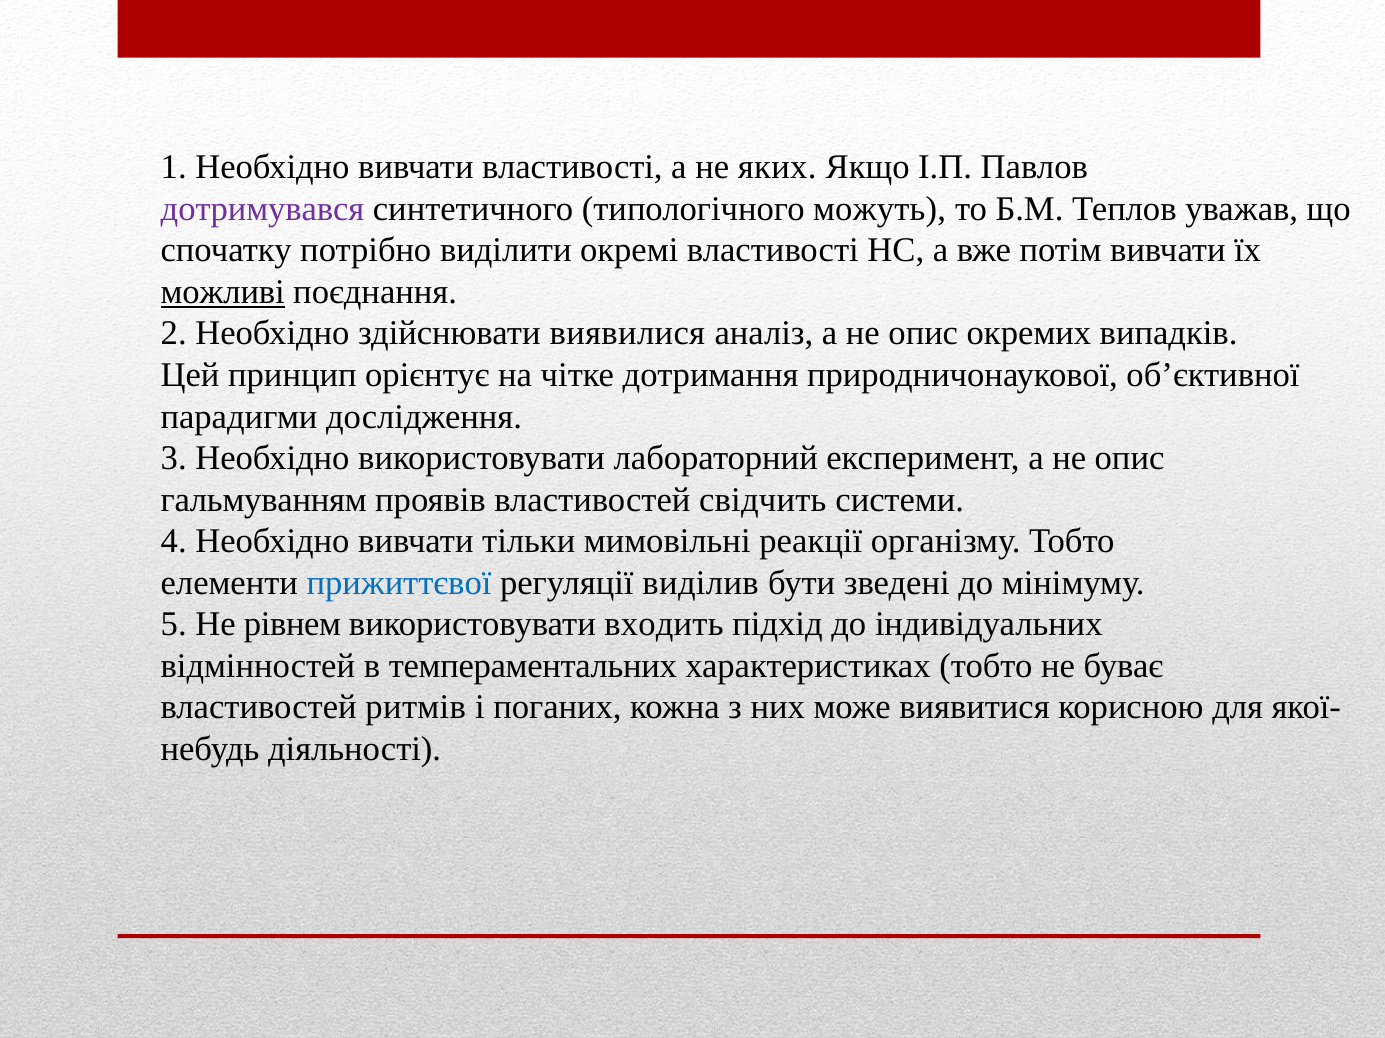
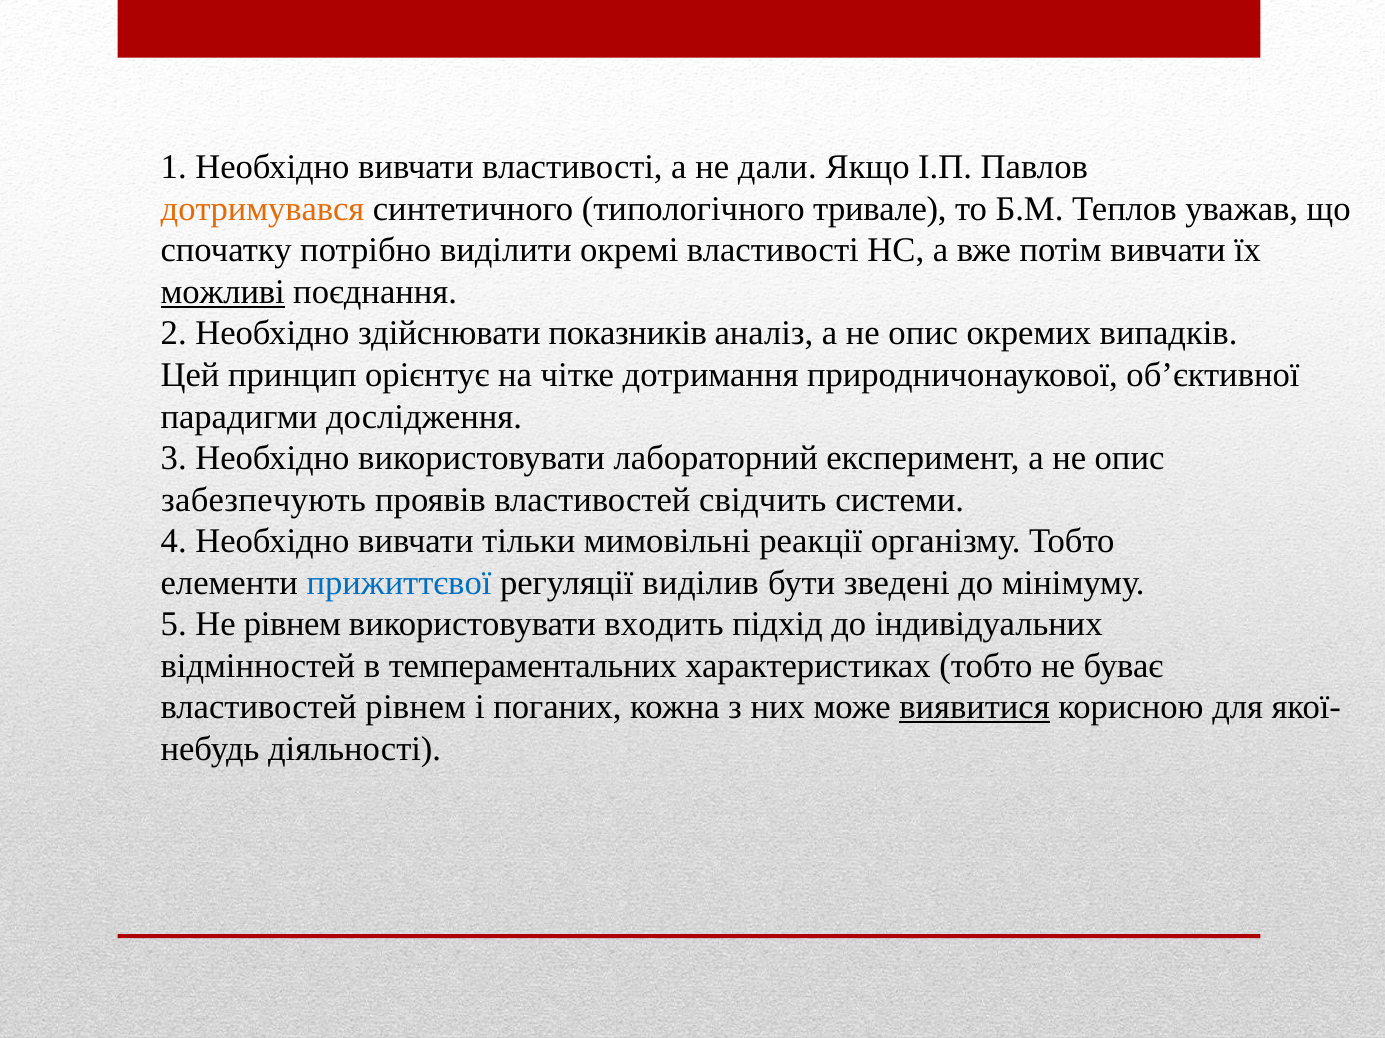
яких: яких -> дали (777, 168)
дотримувався colour: purple -> orange (263, 209)
можуть: можуть -> тривале (880, 209)
виявилися: виявилися -> показників (628, 334)
гальмуванням: гальмуванням -> забезпечують (263, 500)
властивостей ритмів: ритмів -> рівнем (416, 708)
виявитися underline: none -> present (975, 708)
